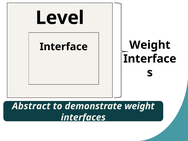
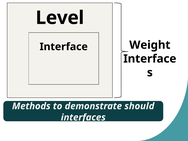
Abstract: Abstract -> Methods (31, 106)
demonstrate weight: weight -> should (139, 106)
